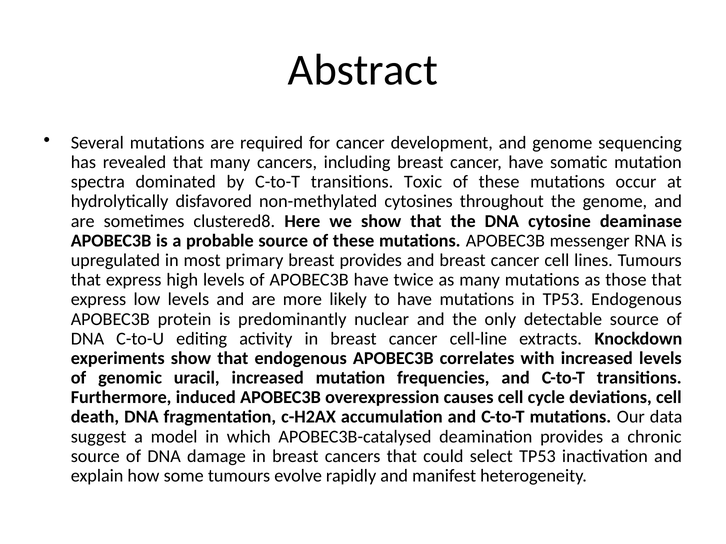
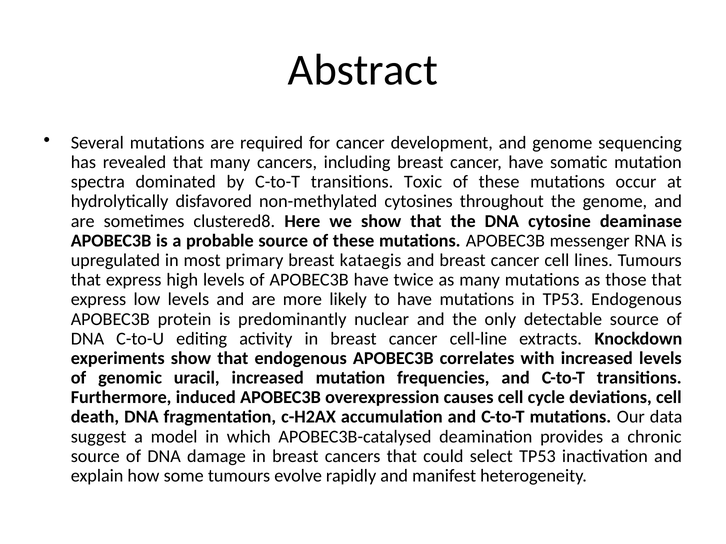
breast provides: provides -> kataegis (371, 260)
